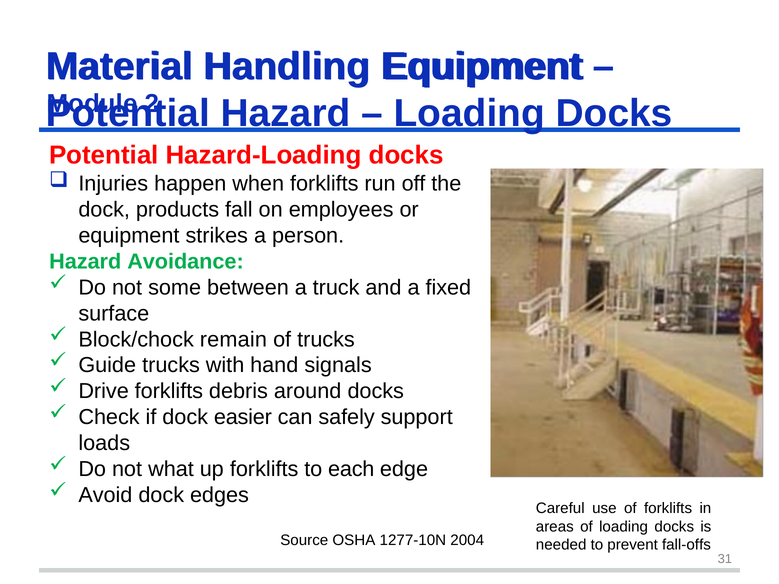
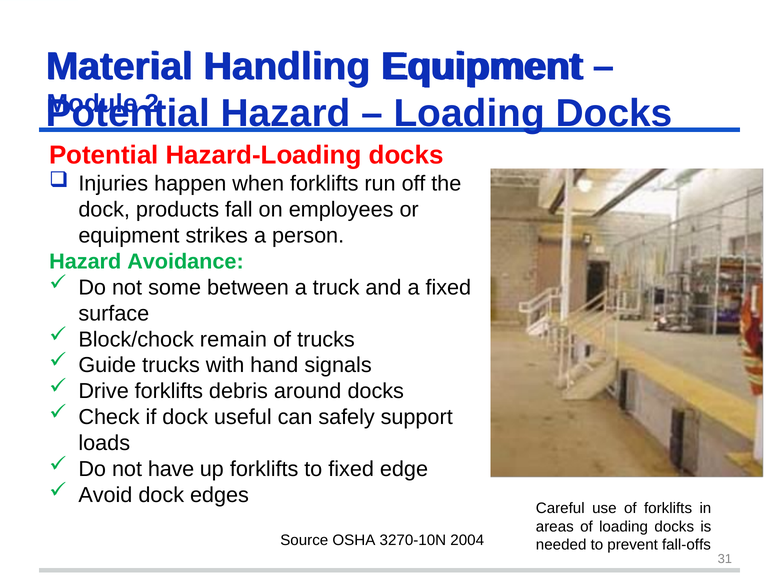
easier: easier -> useful (243, 417)
what: what -> have (171, 469)
to each: each -> fixed (351, 469)
1277-10N: 1277-10N -> 3270-10N (413, 540)
